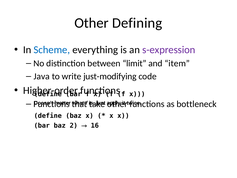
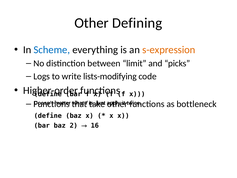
s-expression colour: purple -> orange (169, 50)
item: item -> picks (177, 63)
Java: Java -> Logs (42, 76)
just-modifying: just-modifying -> lists-modifying (110, 76)
